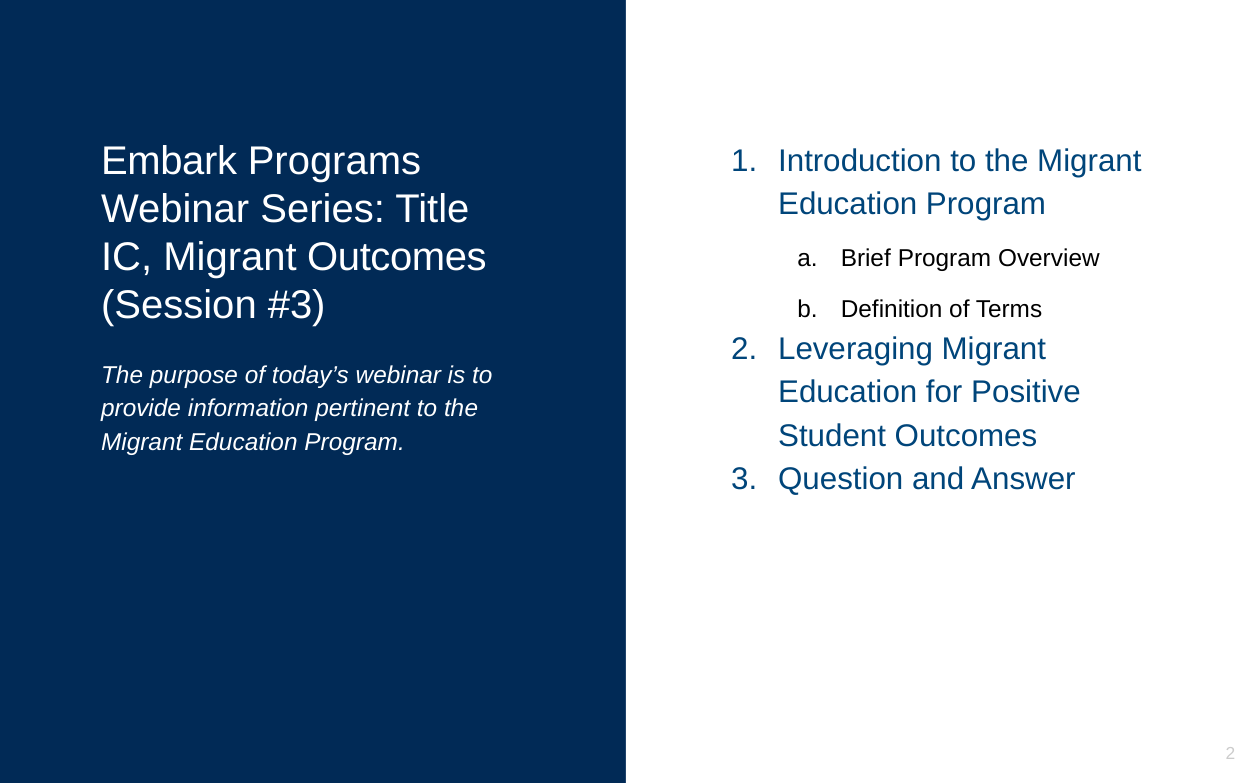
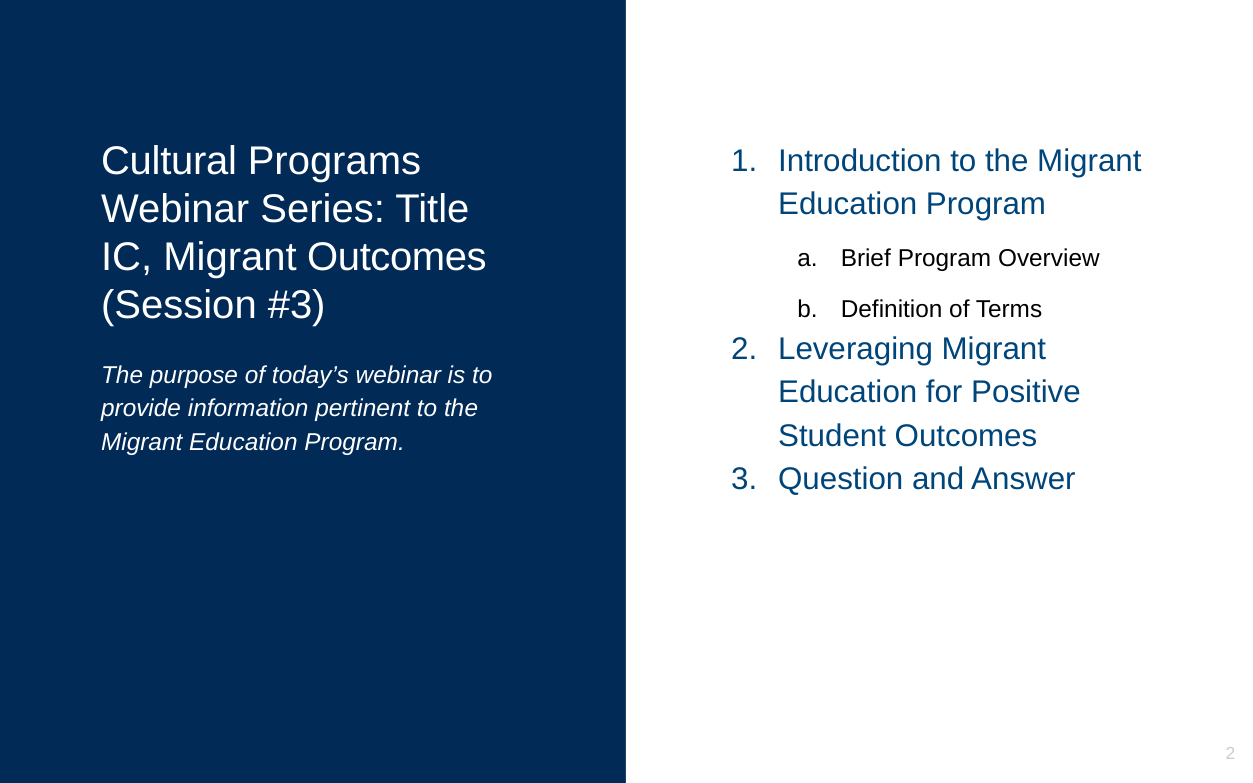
Embark: Embark -> Cultural (169, 161)
